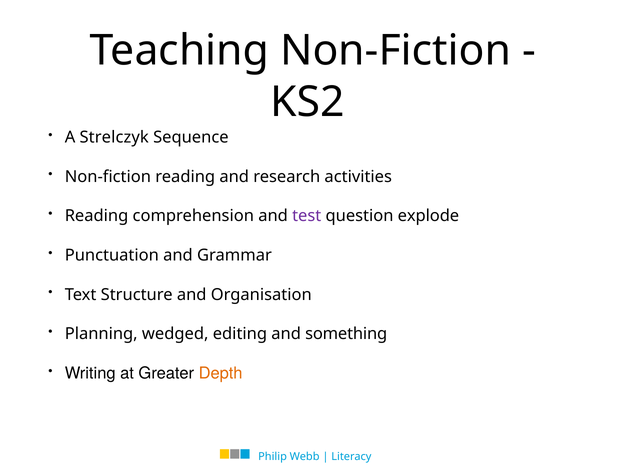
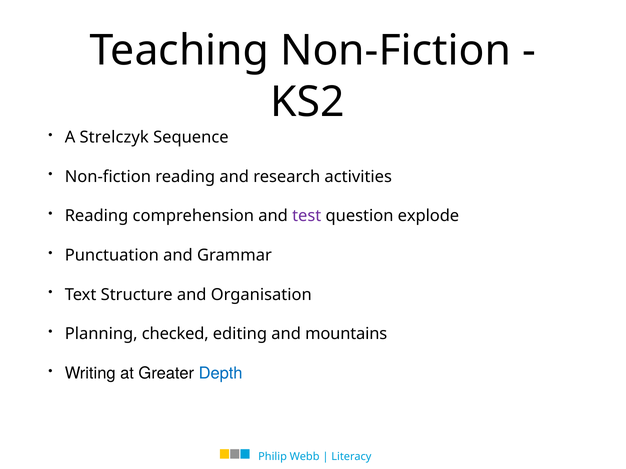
wedged: wedged -> checked (175, 334)
something: something -> mountains (346, 334)
Depth colour: orange -> blue (221, 374)
